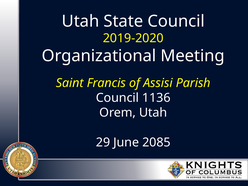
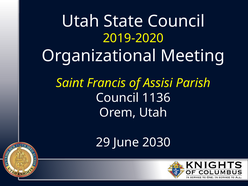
2085: 2085 -> 2030 (156, 142)
